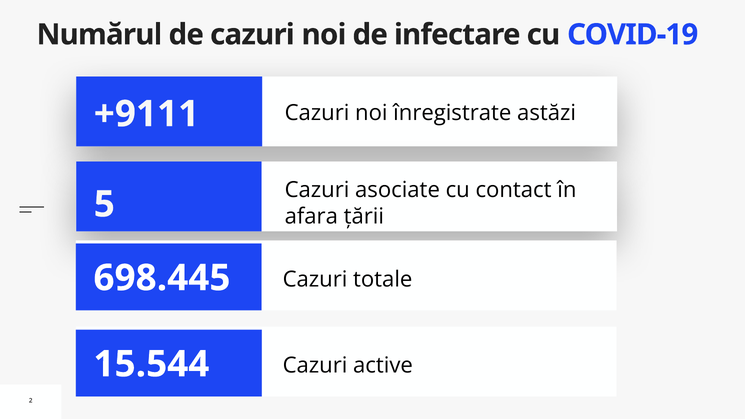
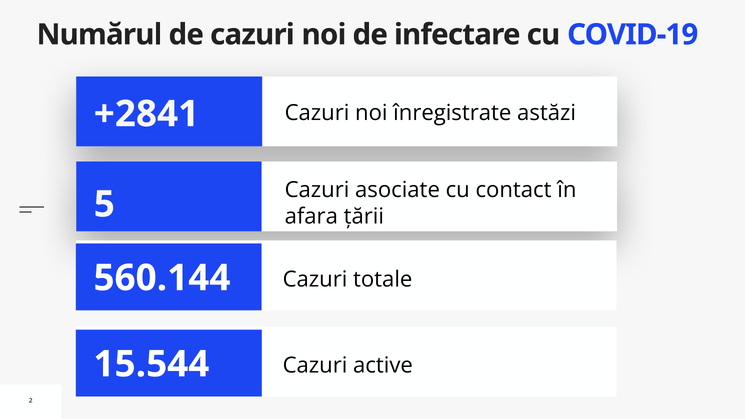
+9111: +9111 -> +2841 (146, 114)
698.445: 698.445 -> 560.144 (162, 278)
